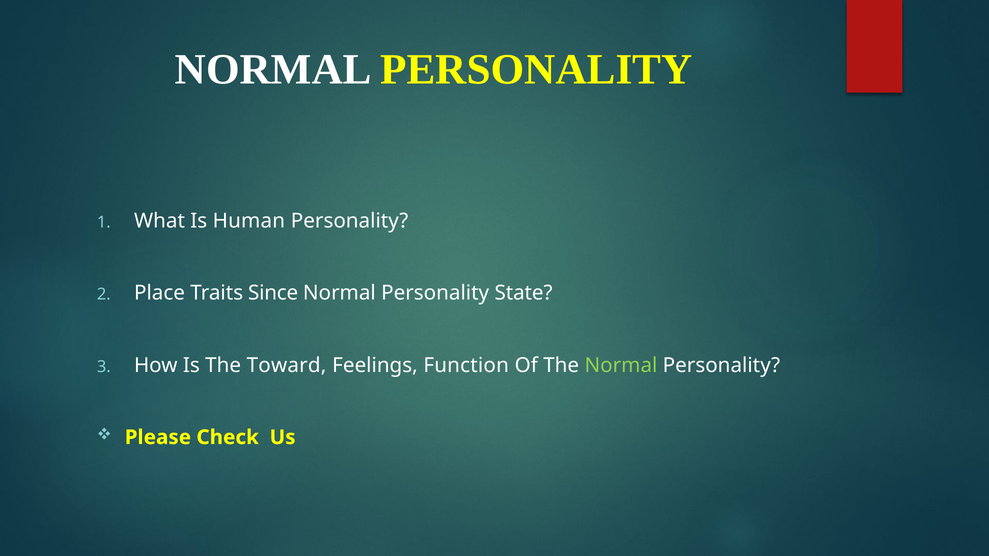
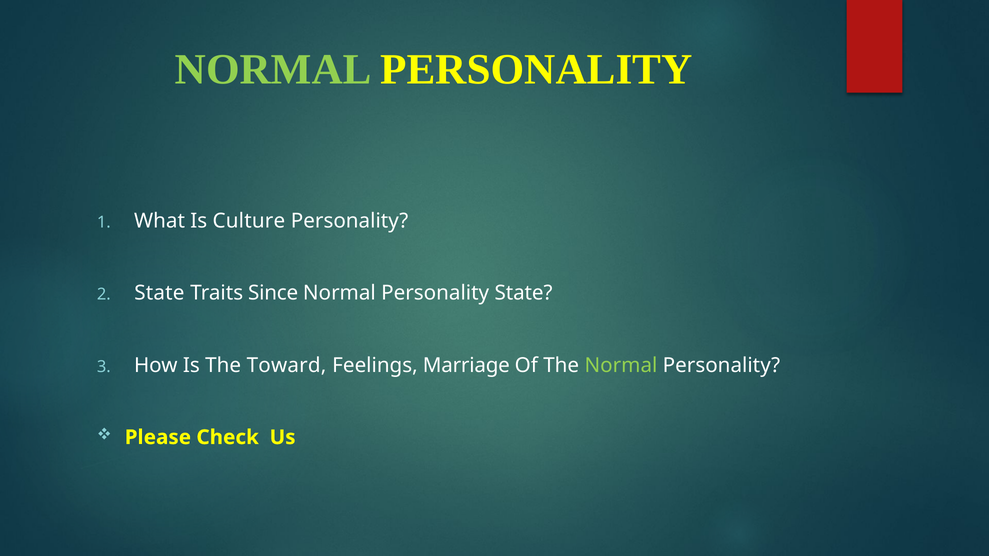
NORMAL colour: white -> light green (273, 69)
Human: Human -> Culture (249, 221)
Place: Place -> State (159, 293)
Function: Function -> Marriage (466, 365)
